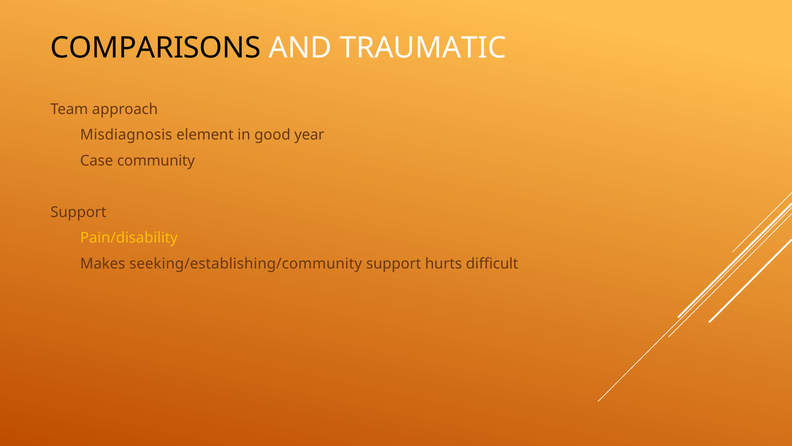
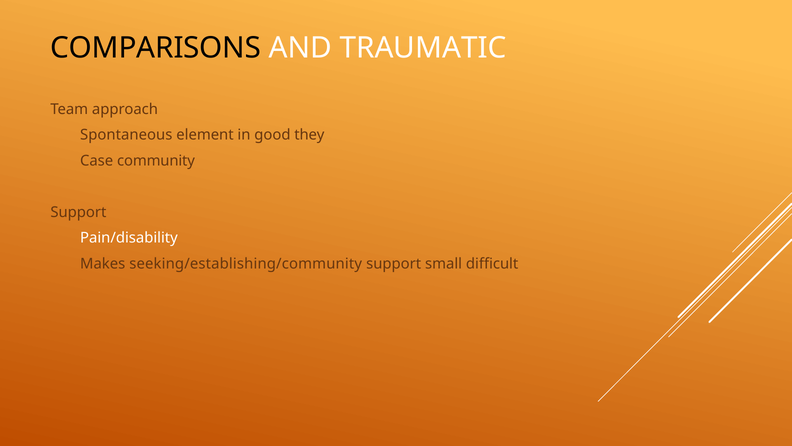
Misdiagnosis: Misdiagnosis -> Spontaneous (126, 135)
year: year -> they (309, 135)
Pain/disability colour: yellow -> white (129, 238)
hurts: hurts -> small (444, 264)
